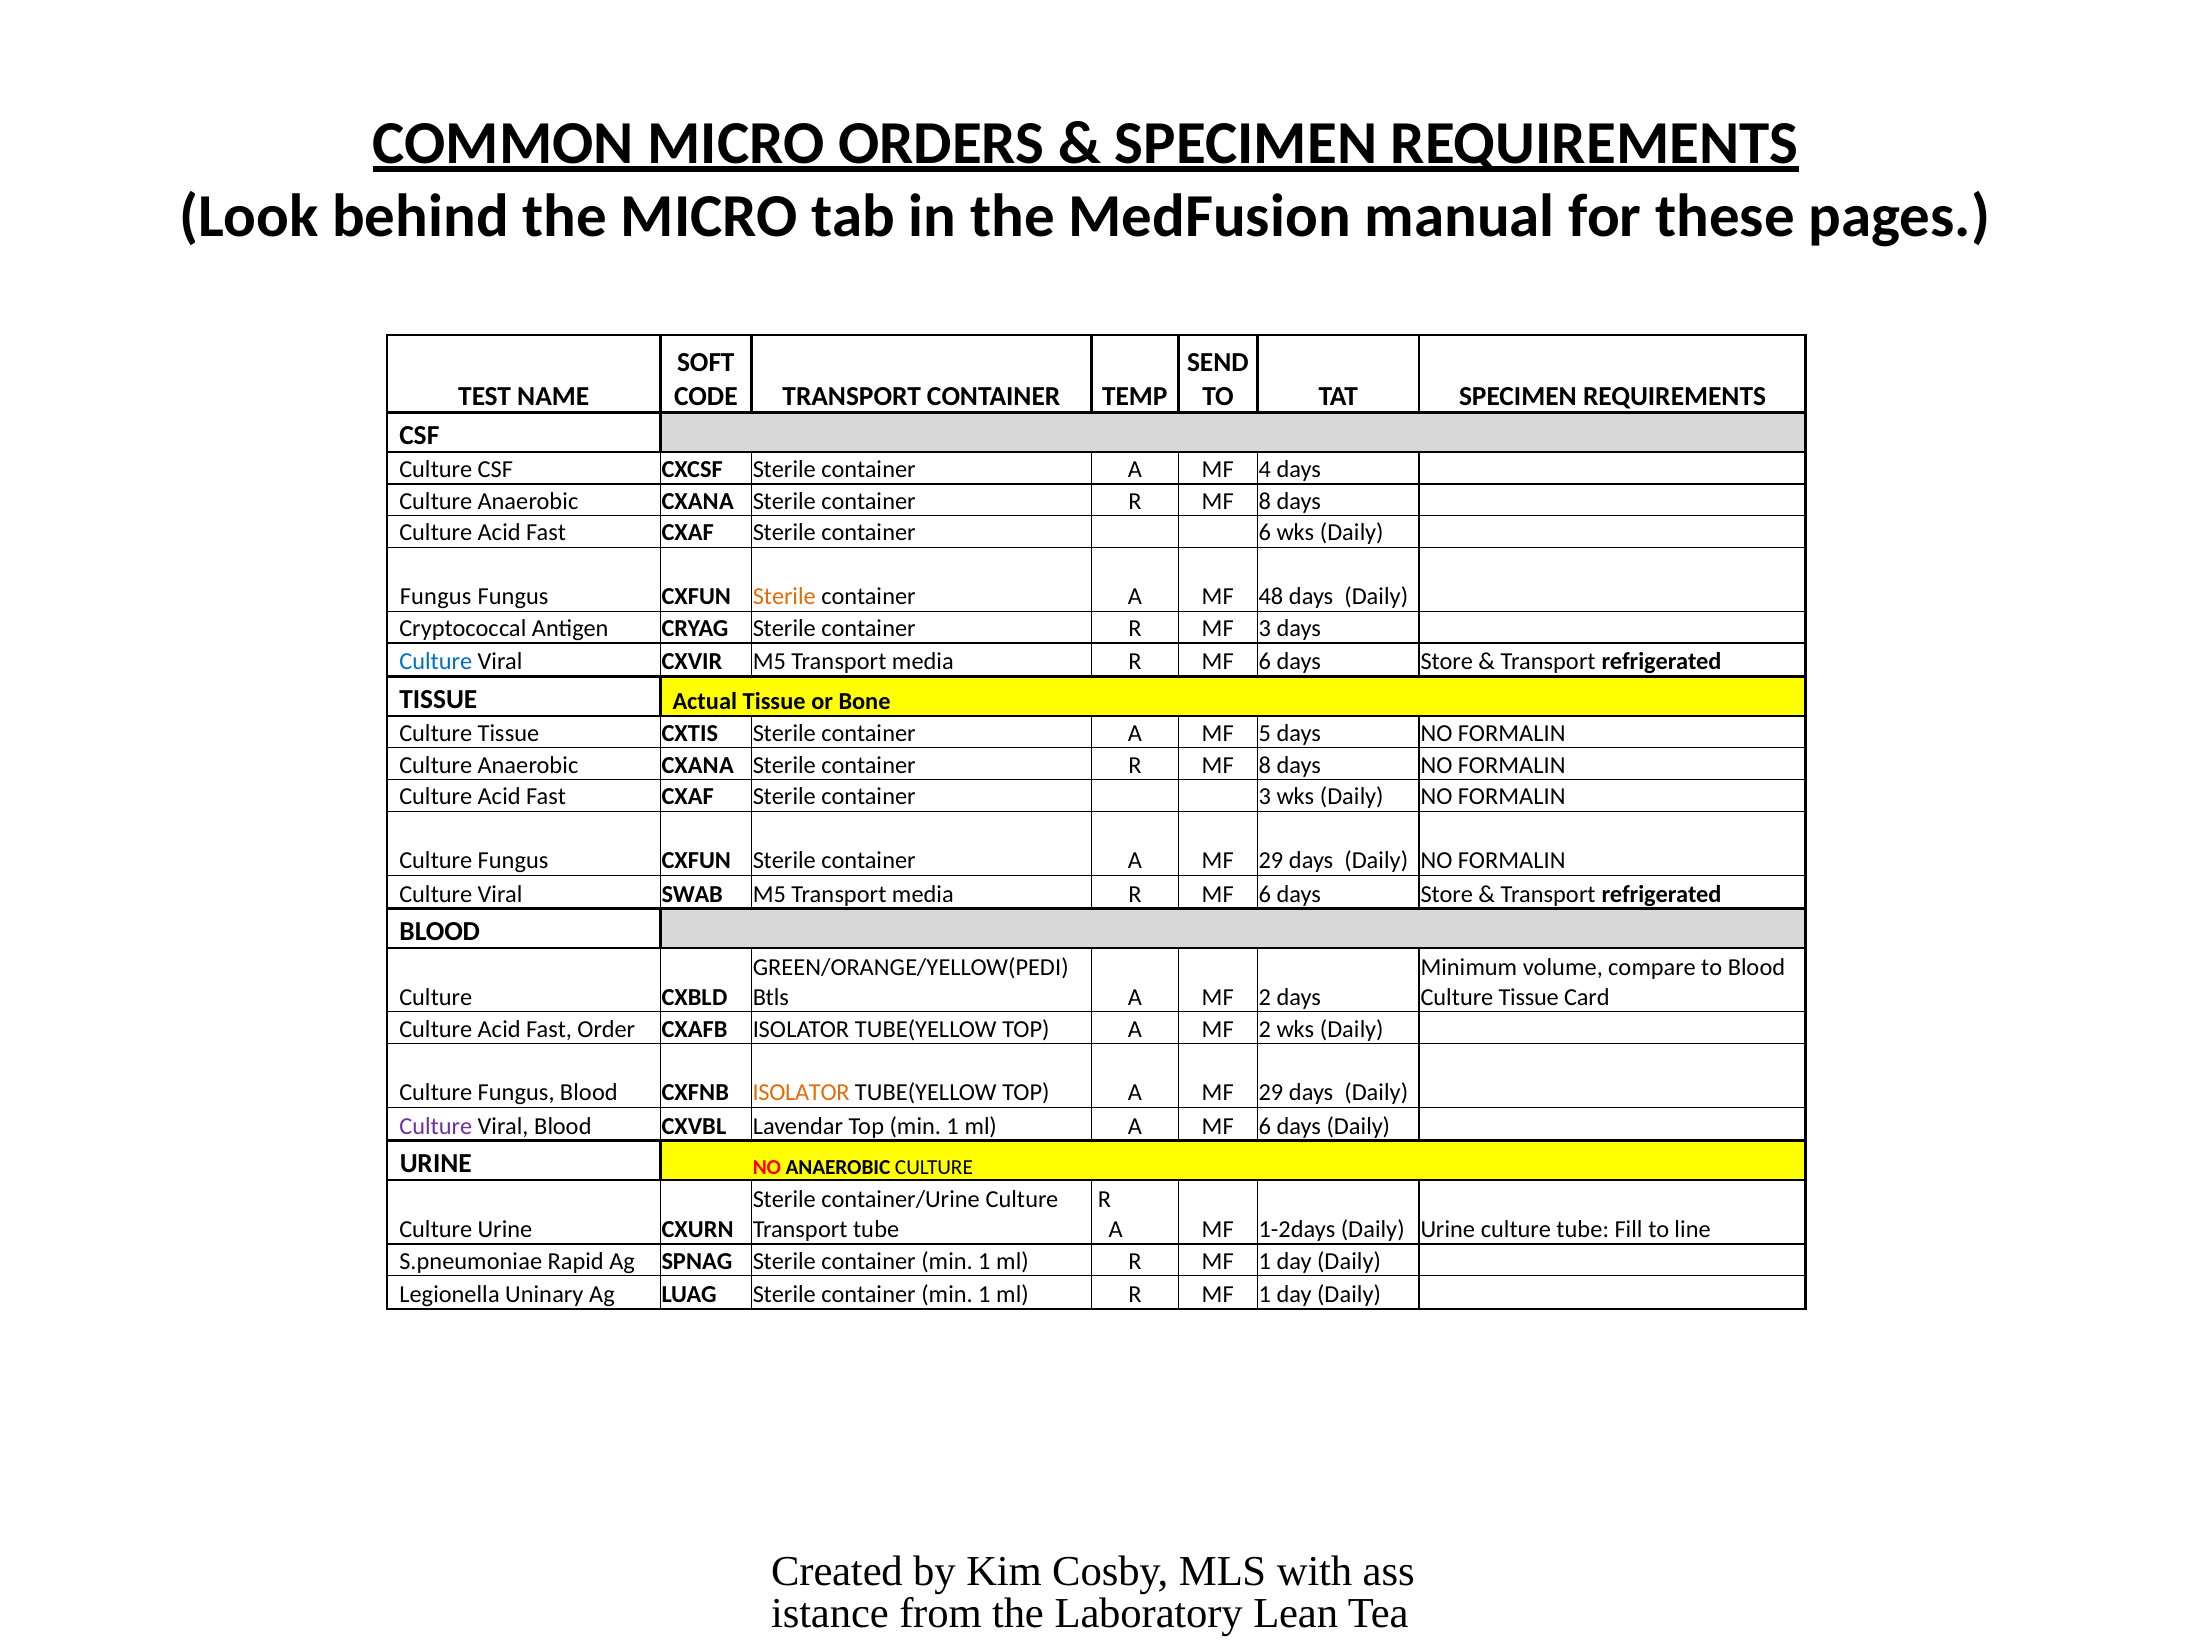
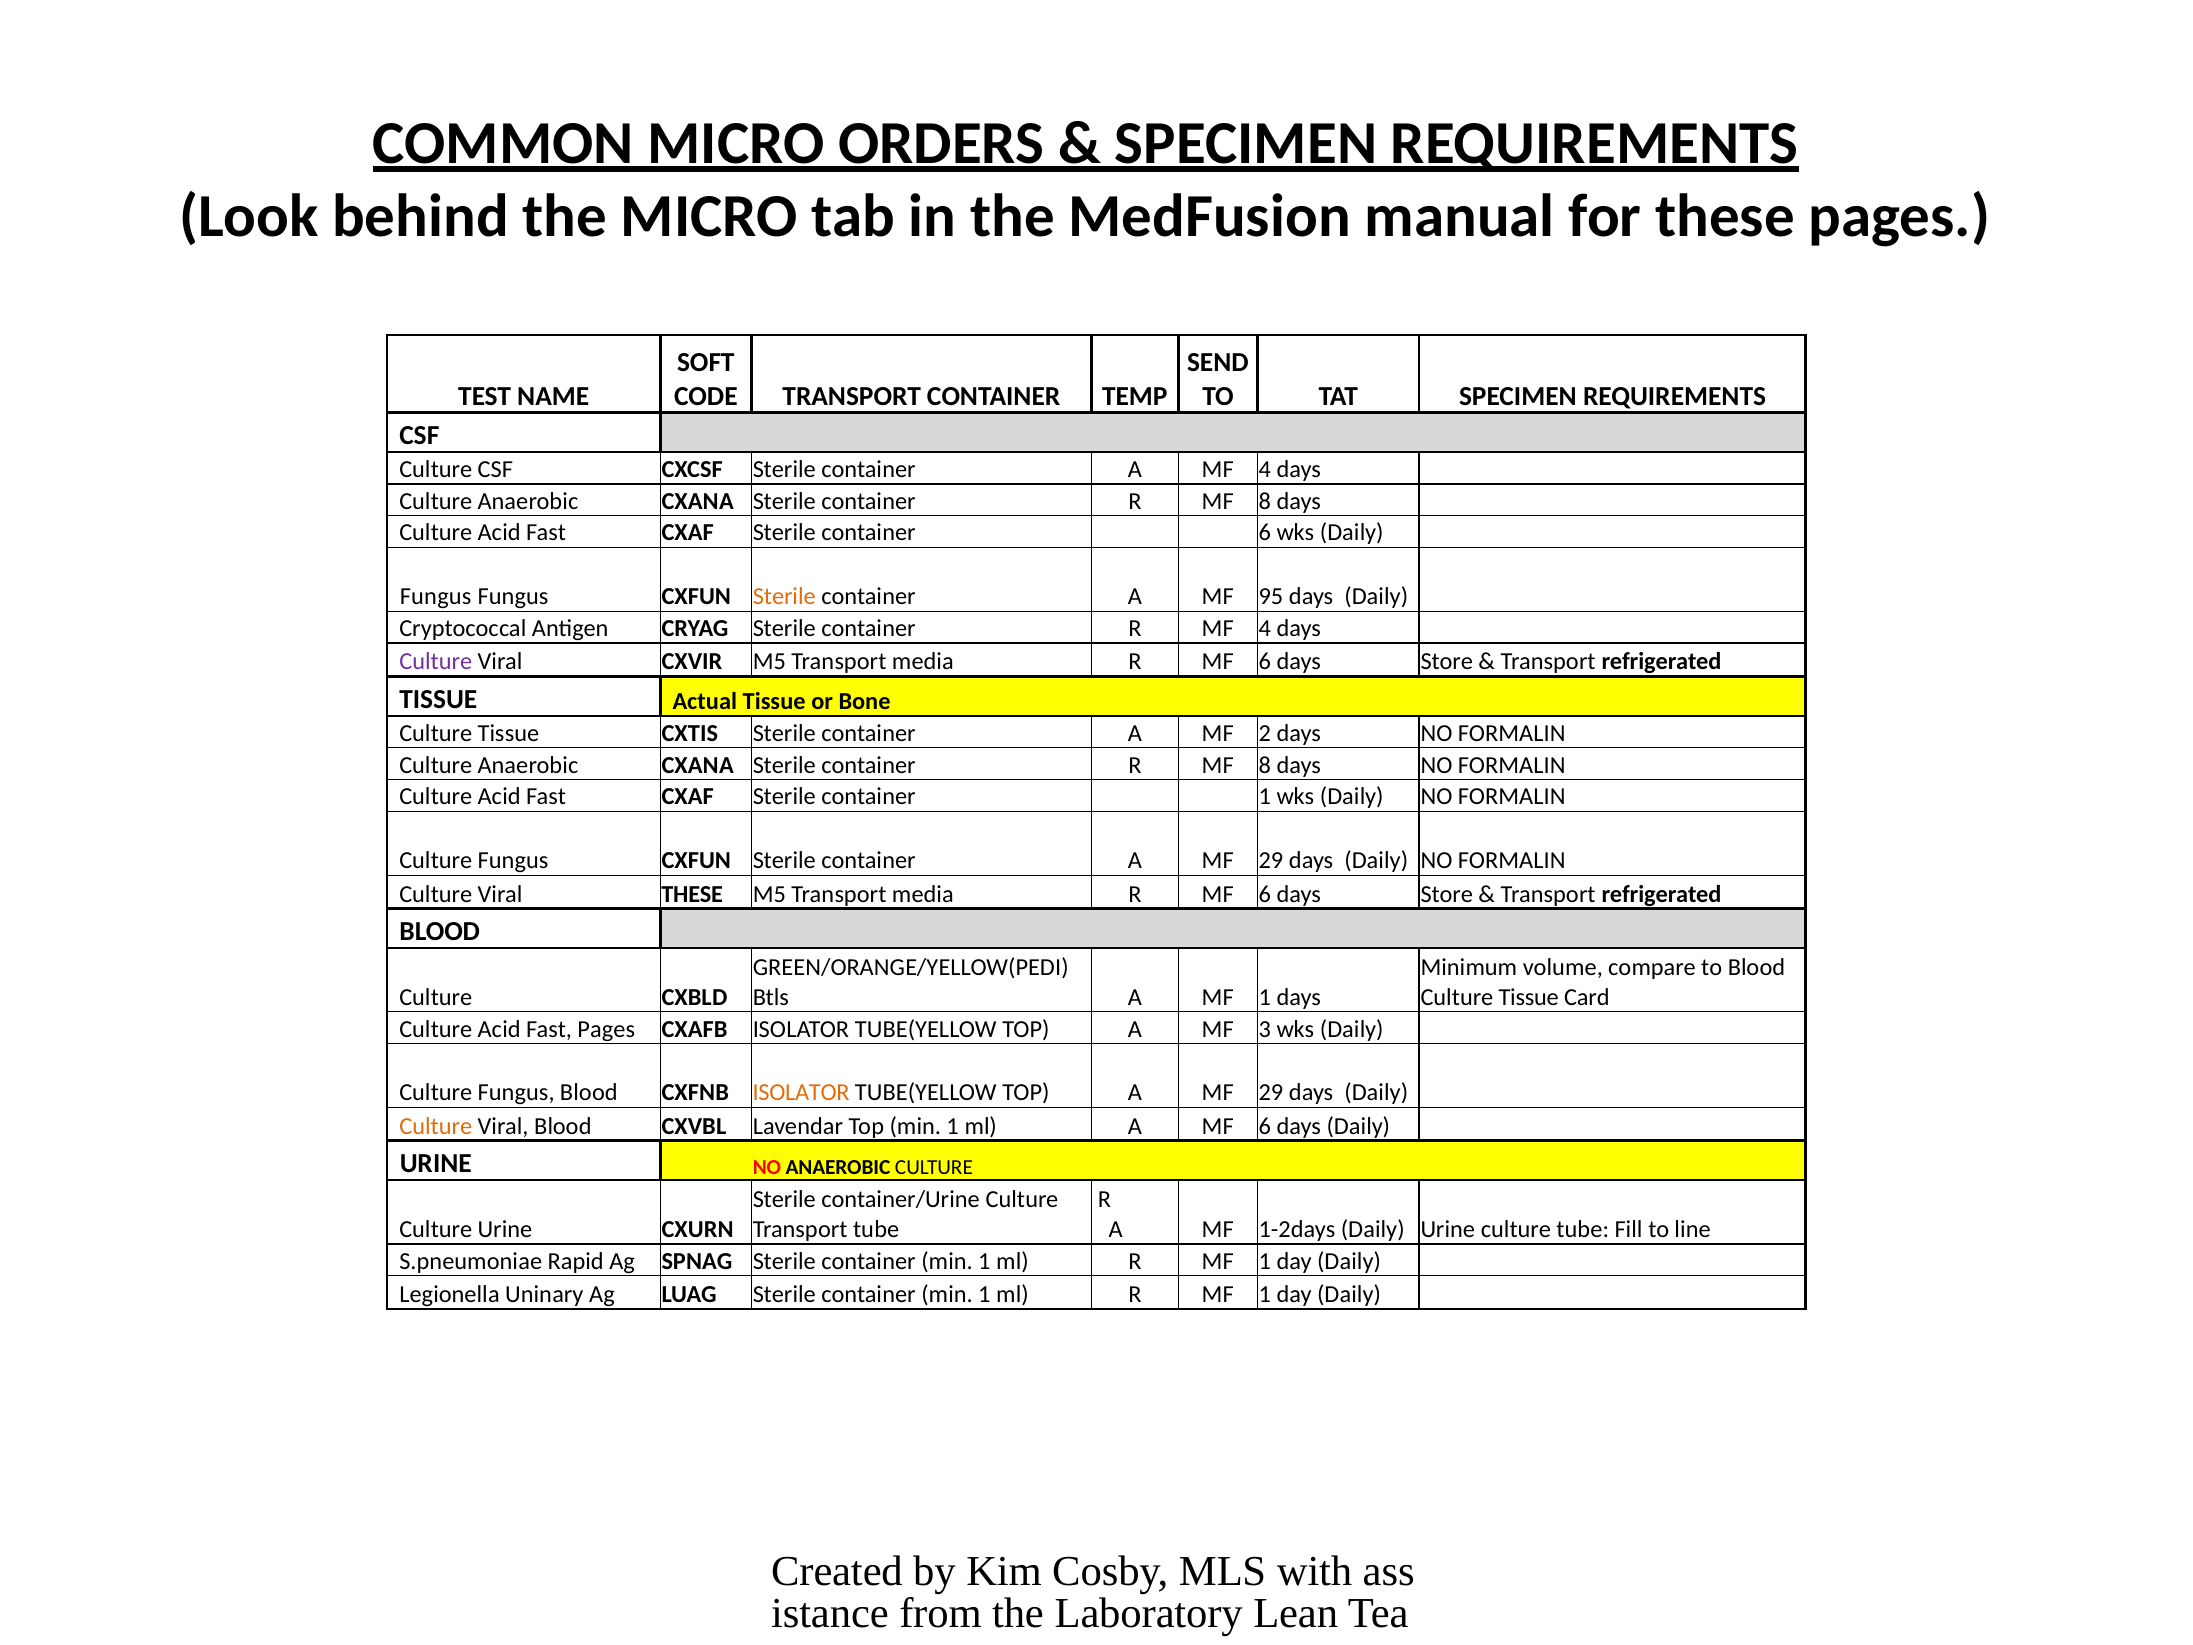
48: 48 -> 95 (1271, 597)
R MF 3: 3 -> 4 (1265, 628)
Culture colour: blue -> purple (436, 662)
5: 5 -> 2 (1265, 733)
container 3: 3 -> 1 (1265, 797)
Viral SWAB: SWAB -> THESE (692, 894)
Btls A MF 2: 2 -> 1 (1265, 997)
Fast Order: Order -> Pages (606, 1029)
TOP A MF 2: 2 -> 3 (1265, 1029)
Culture colour: purple -> orange (436, 1126)
